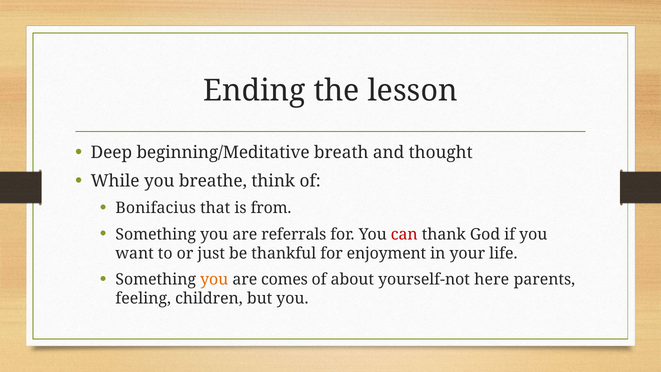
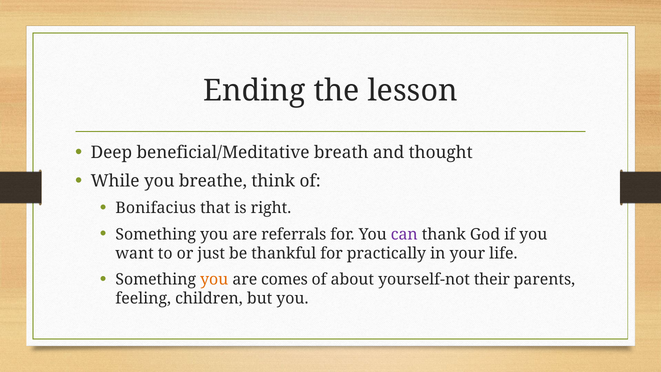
beginning/Meditative: beginning/Meditative -> beneficial/Meditative (223, 153)
from: from -> right (271, 208)
can colour: red -> purple (404, 234)
enjoyment: enjoyment -> practically (386, 253)
here: here -> their (492, 279)
